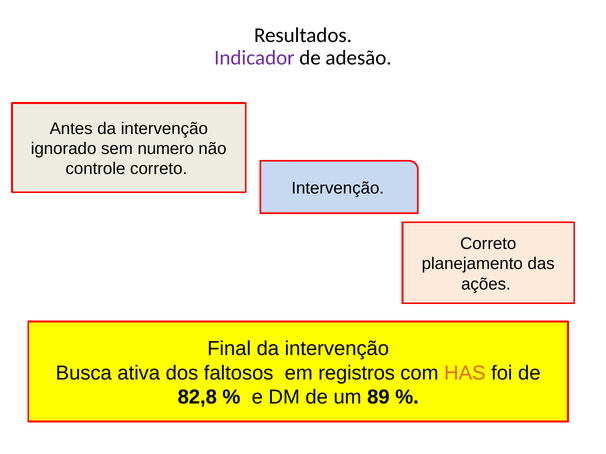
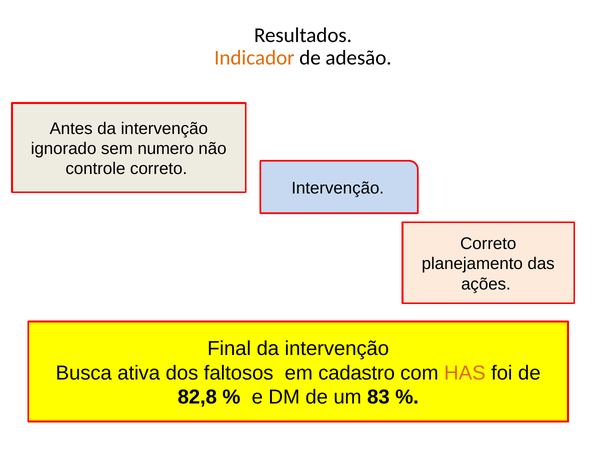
Indicador colour: purple -> orange (254, 58)
registros: registros -> cadastro (357, 373)
89: 89 -> 83 (378, 398)
